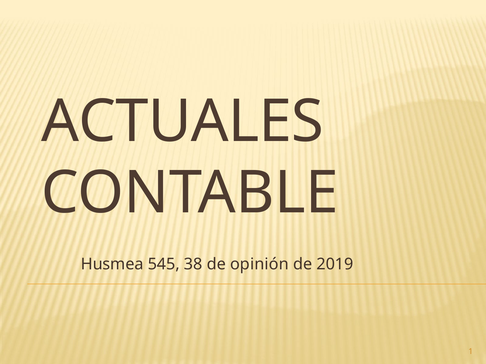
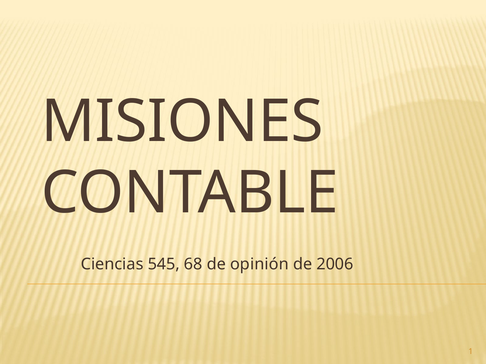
ACTUALES: ACTUALES -> MISIONES (182, 122)
Husmea: Husmea -> Ciencias (112, 265)
38: 38 -> 68 (193, 265)
2019: 2019 -> 2006 (335, 265)
